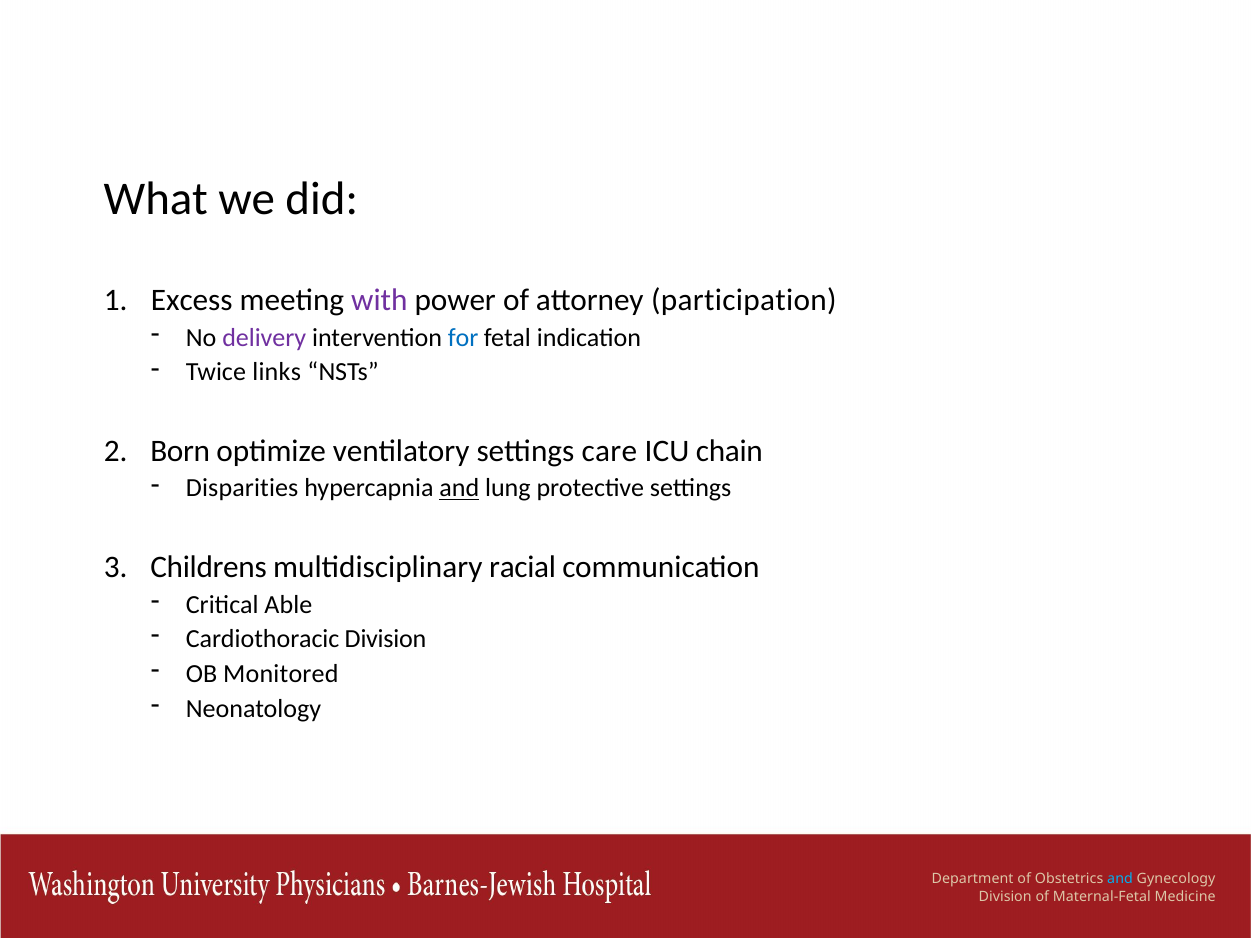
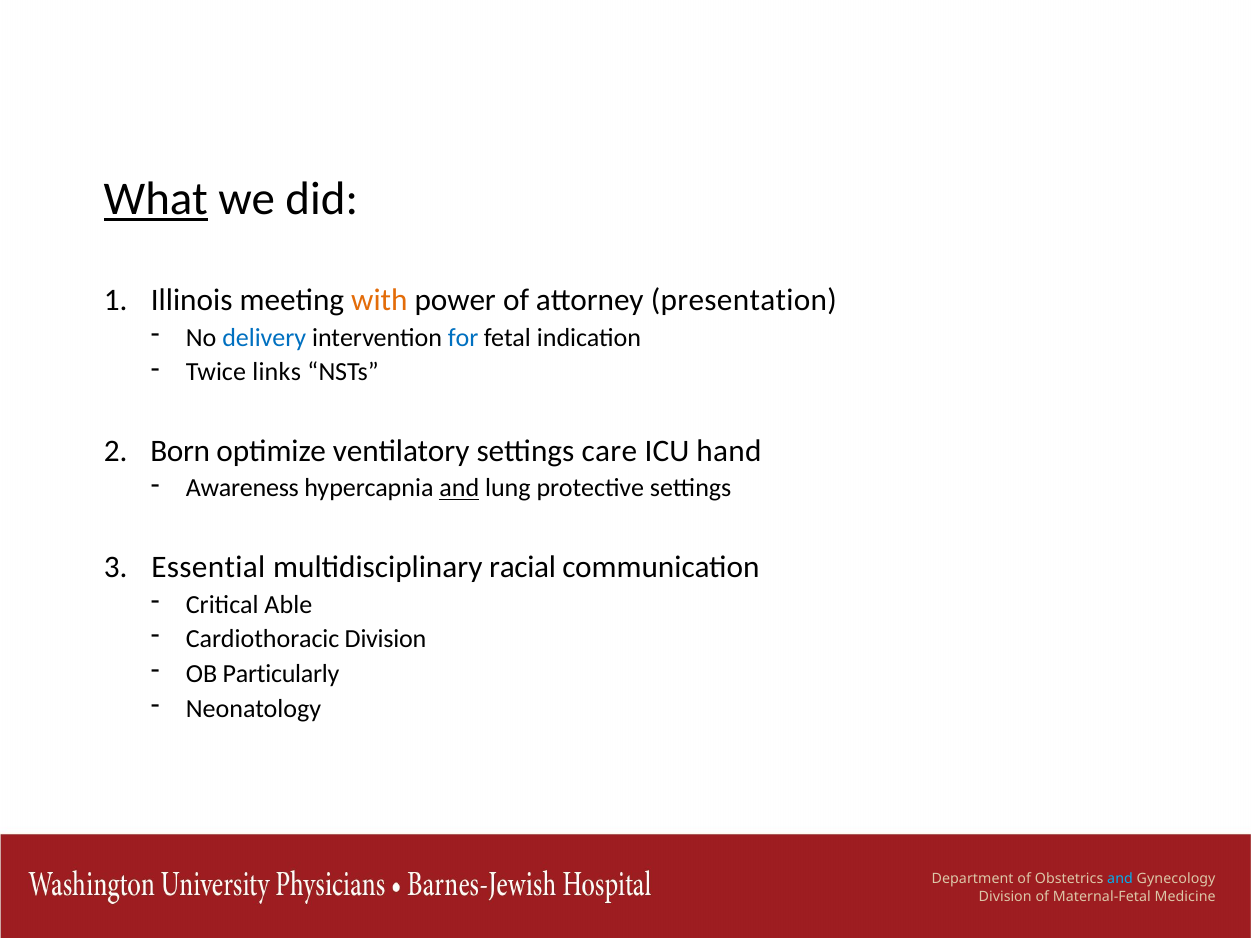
What underline: none -> present (156, 199)
Excess: Excess -> Illinois (192, 300)
with colour: purple -> orange (379, 300)
participation: participation -> presentation (744, 300)
delivery colour: purple -> blue (264, 338)
chain: chain -> hand (729, 451)
Disparities: Disparities -> Awareness (242, 489)
Childrens: Childrens -> Essential (208, 567)
Monitored: Monitored -> Particularly (281, 674)
